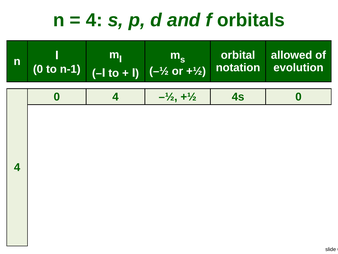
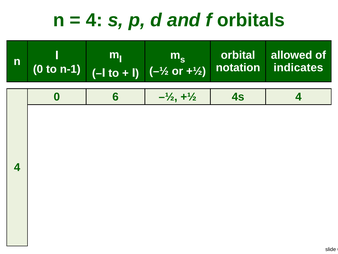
evolution: evolution -> indicates (298, 68)
0 4: 4 -> 6 (115, 97)
4s 0: 0 -> 4 (298, 97)
